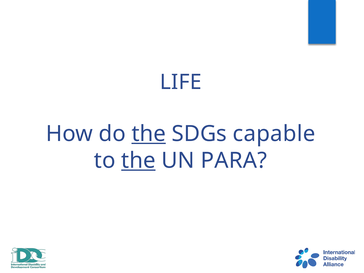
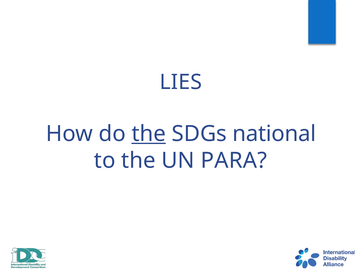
LIFE: LIFE -> LIES (181, 82)
capable: capable -> national (274, 134)
the underline: present -> none (138, 160)
